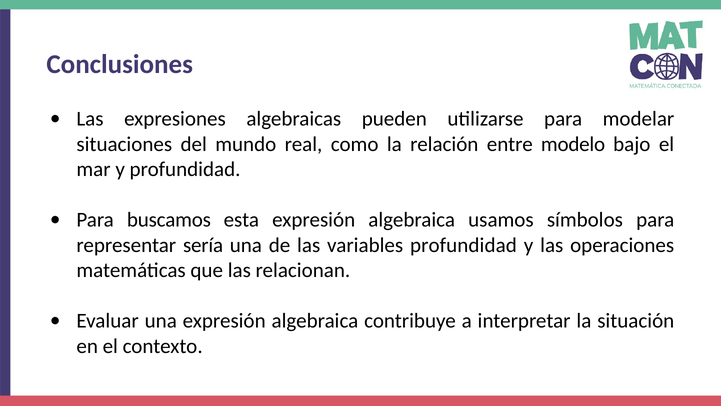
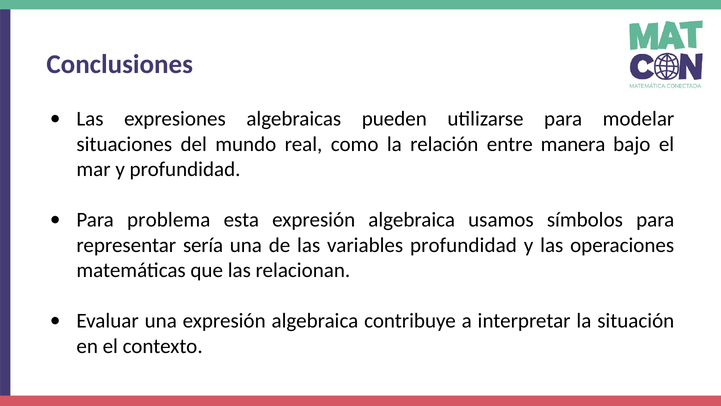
modelo: modelo -> manera (573, 144)
buscamos: buscamos -> problema (169, 220)
